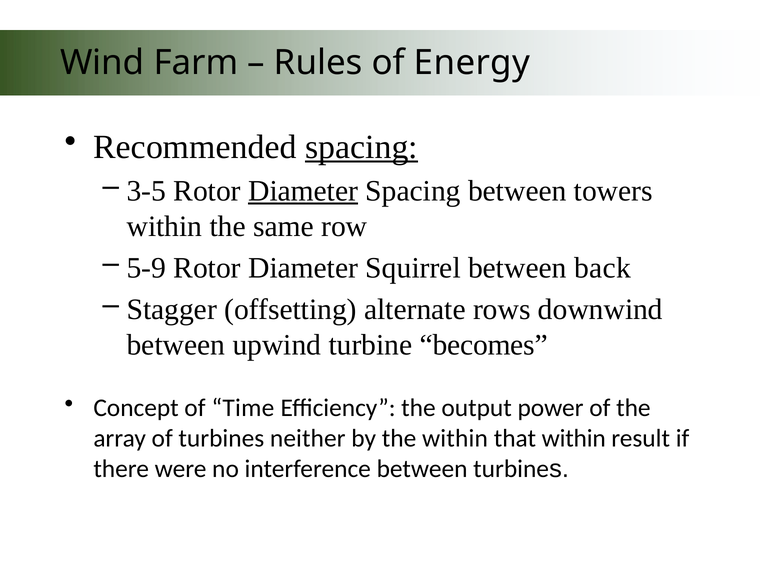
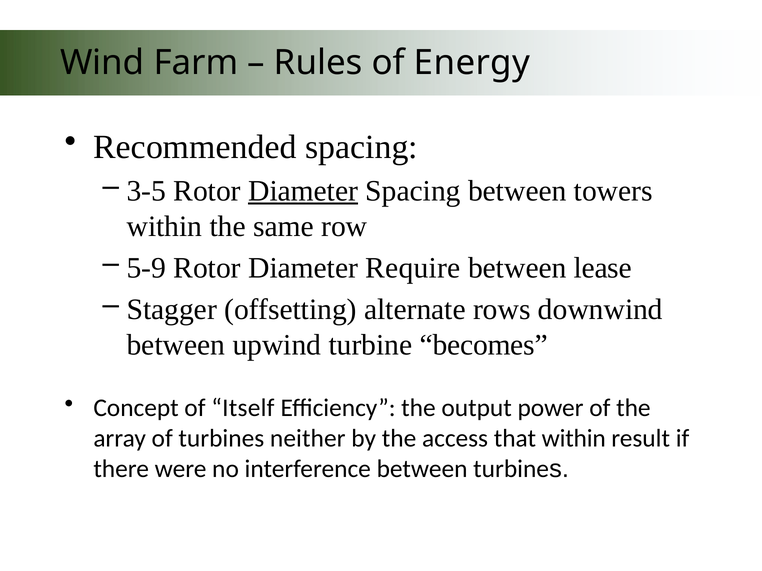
spacing underline: present -> none (361, 147)
Squirrel: Squirrel -> Require (413, 268)
back: back -> lease (603, 268)
Time: Time -> Itself (243, 408)
the within: within -> access (455, 439)
